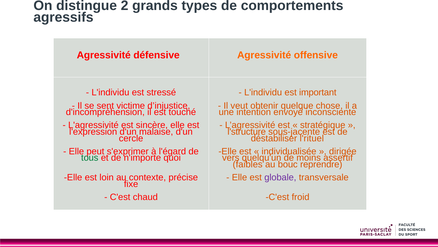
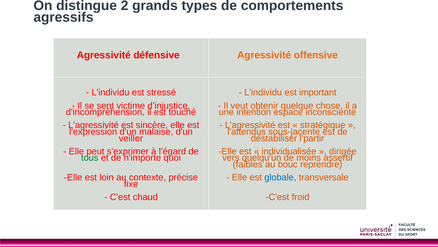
envoyé: envoyé -> espace (288, 112)
l'structure: l'structure -> l'attendus (247, 131)
cercle: cercle -> veiller (131, 138)
l'rituel: l'rituel -> l'partir (312, 138)
globale colour: purple -> blue (280, 177)
